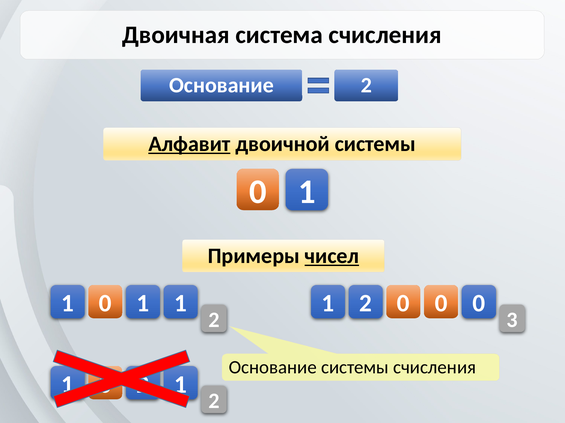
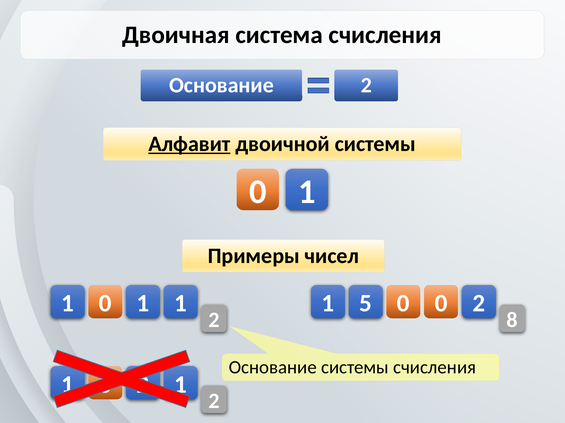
чисел underline: present -> none (332, 256)
2: 2 -> 5 (366, 304)
0 0 0: 0 -> 2 (479, 304)
3: 3 -> 8 (512, 320)
